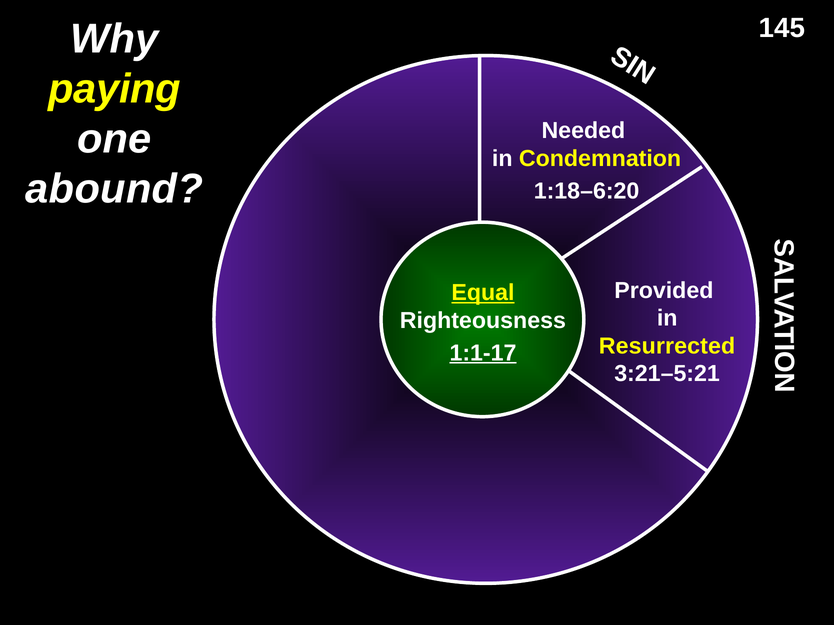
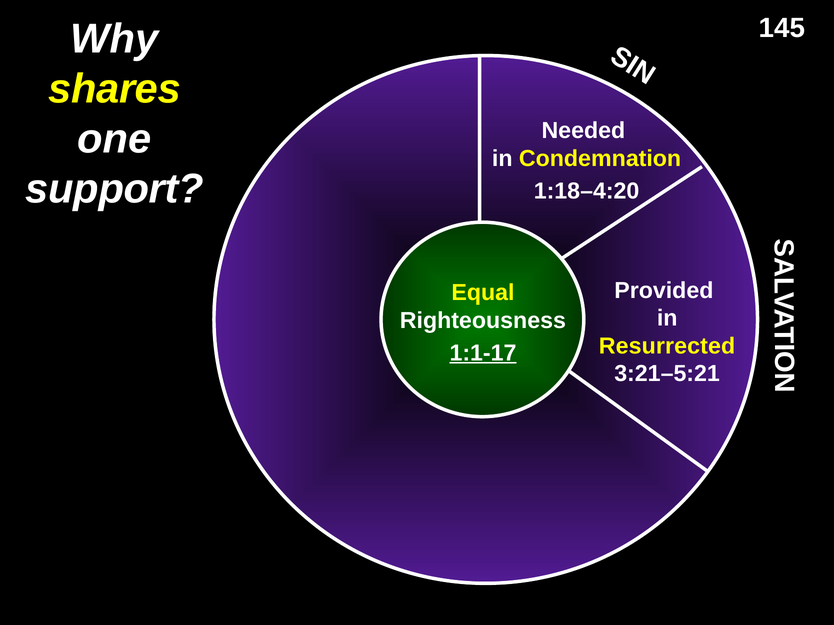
paying: paying -> shares (115, 89)
abound: abound -> support (115, 189)
1:18–6:20: 1:18–6:20 -> 1:18–4:20 (587, 191)
Equal underline: present -> none (483, 293)
